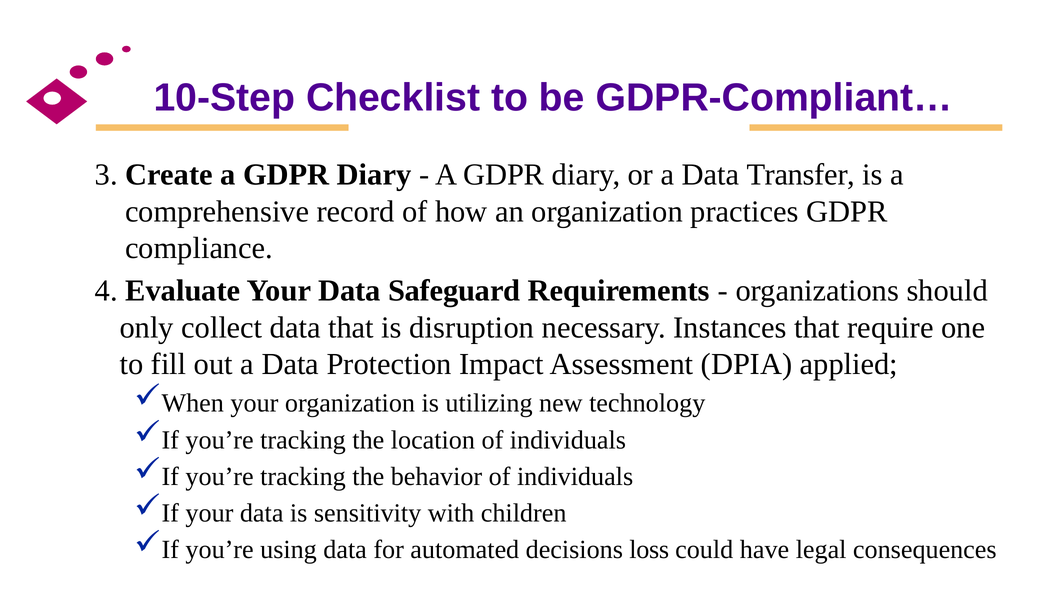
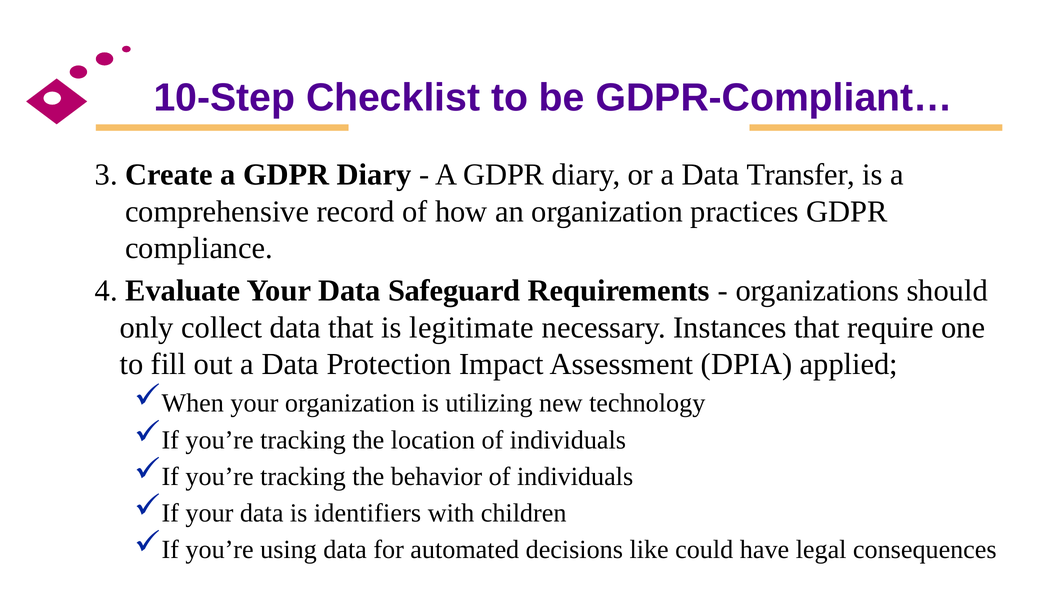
disruption: disruption -> legitimate (472, 327)
sensitivity: sensitivity -> identifiers (368, 513)
loss: loss -> like (649, 549)
